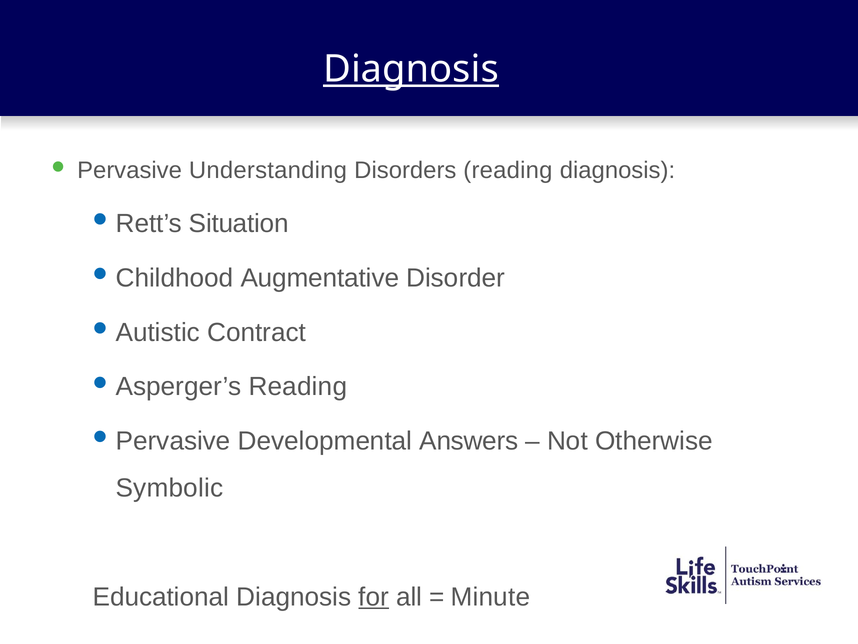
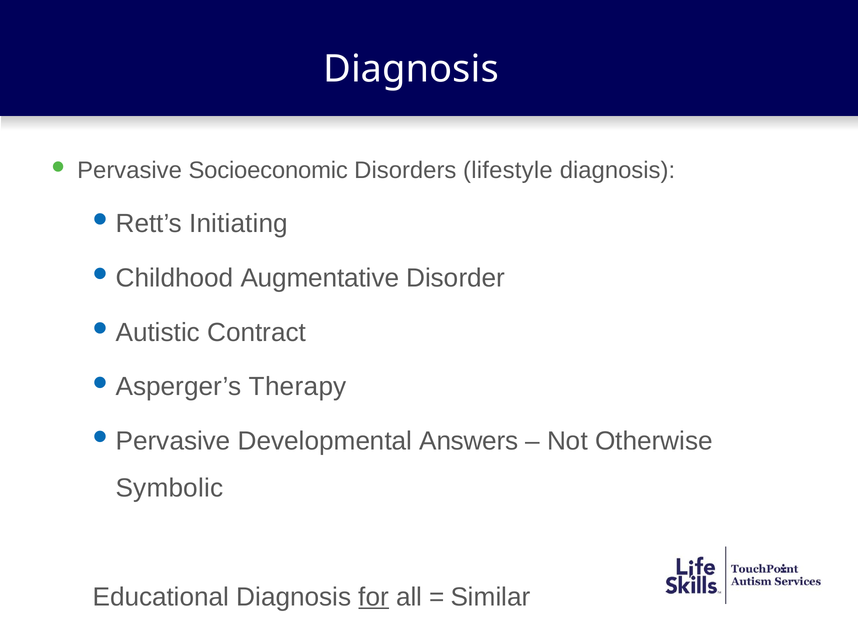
Diagnosis underline: present -> none (411, 69)
Understanding: Understanding -> Socioeconomic (268, 170)
Disorders reading: reading -> lifestyle (508, 170)
Situation: Situation -> Initiating (239, 223)
Reading: Reading -> Therapy (298, 386)
Minute: Minute -> Similar (491, 597)
